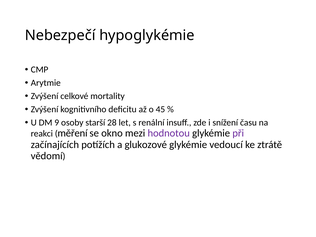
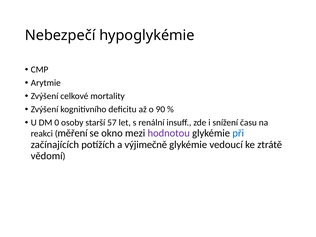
45: 45 -> 90 (160, 109)
9: 9 -> 0 (57, 123)
28: 28 -> 57 (112, 123)
při colour: purple -> blue (238, 133)
glukozové: glukozové -> výjimečně (146, 145)
